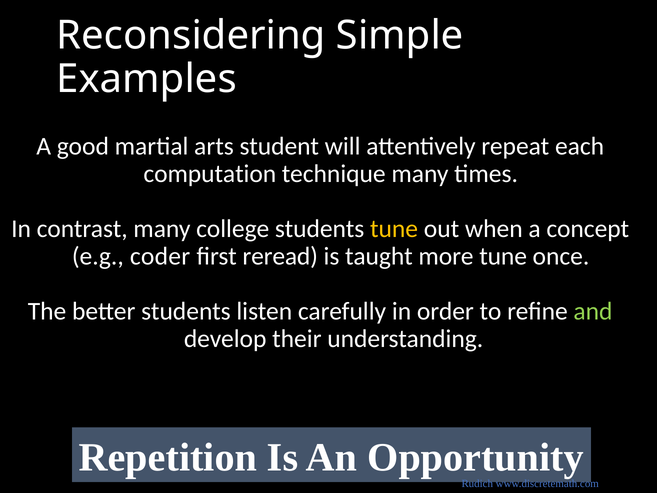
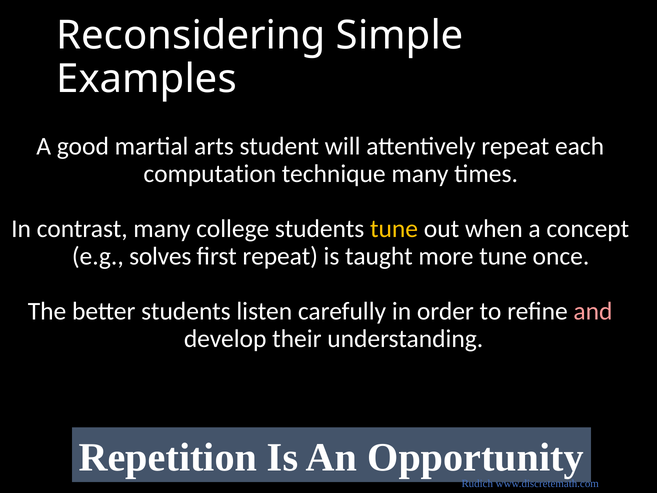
coder: coder -> solves (160, 256)
first reread: reread -> repeat (280, 256)
and colour: light green -> pink (593, 311)
